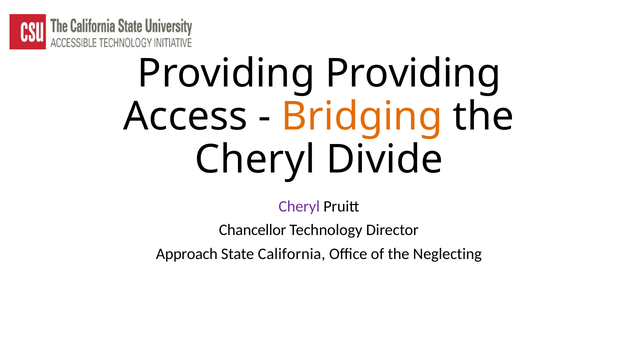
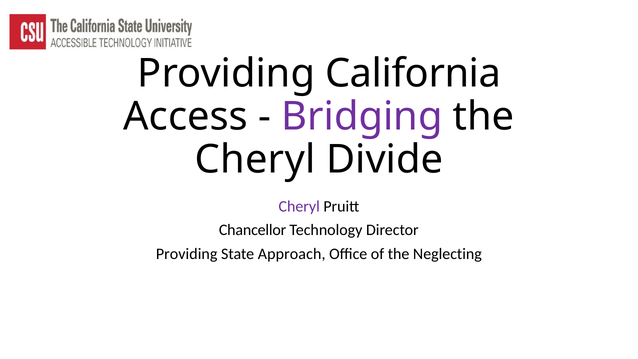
Providing Providing: Providing -> California (413, 73)
Bridging colour: orange -> purple (362, 116)
Approach: Approach -> Providing (187, 254)
California: California -> Approach (292, 254)
